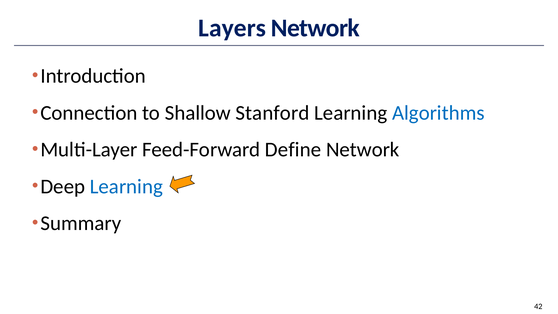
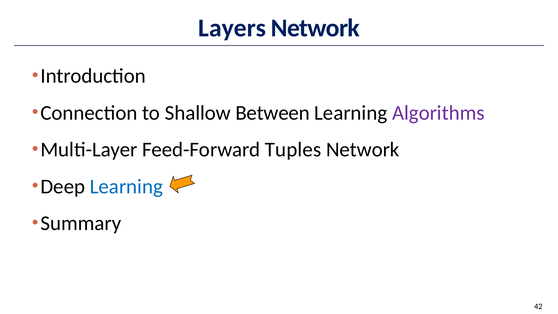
Stanford: Stanford -> Between (273, 113)
Algorithms colour: blue -> purple (438, 113)
Define: Define -> Tuples (293, 150)
